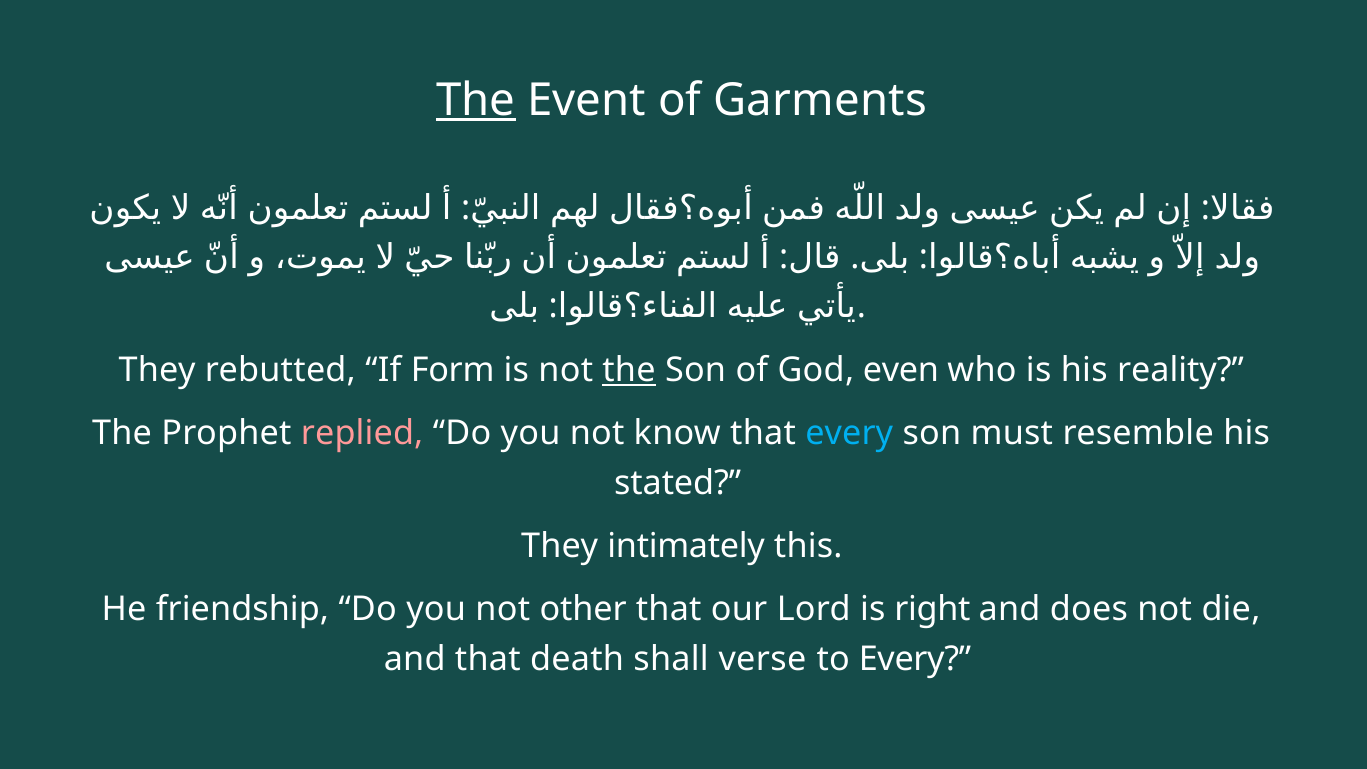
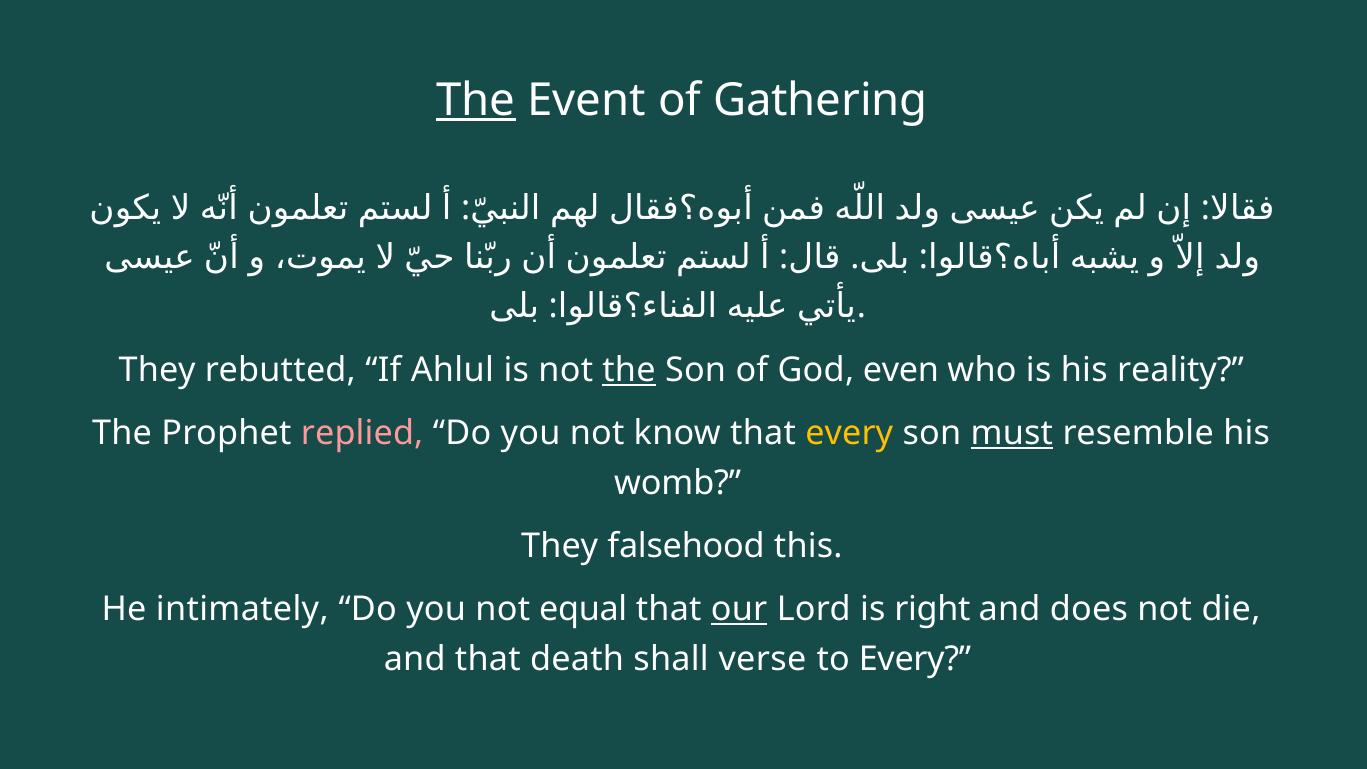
Garments: Garments -> Gathering (820, 100)
Form: Form -> Ahlul (452, 370)
every colour: light blue -> yellow (849, 433)
must underline: none -> present (1012, 433)
stated: stated -> womb (678, 483)
intimately: intimately -> falsehood (686, 546)
friendship: friendship -> intimately (242, 610)
other: other -> equal (583, 610)
our underline: none -> present (739, 610)
